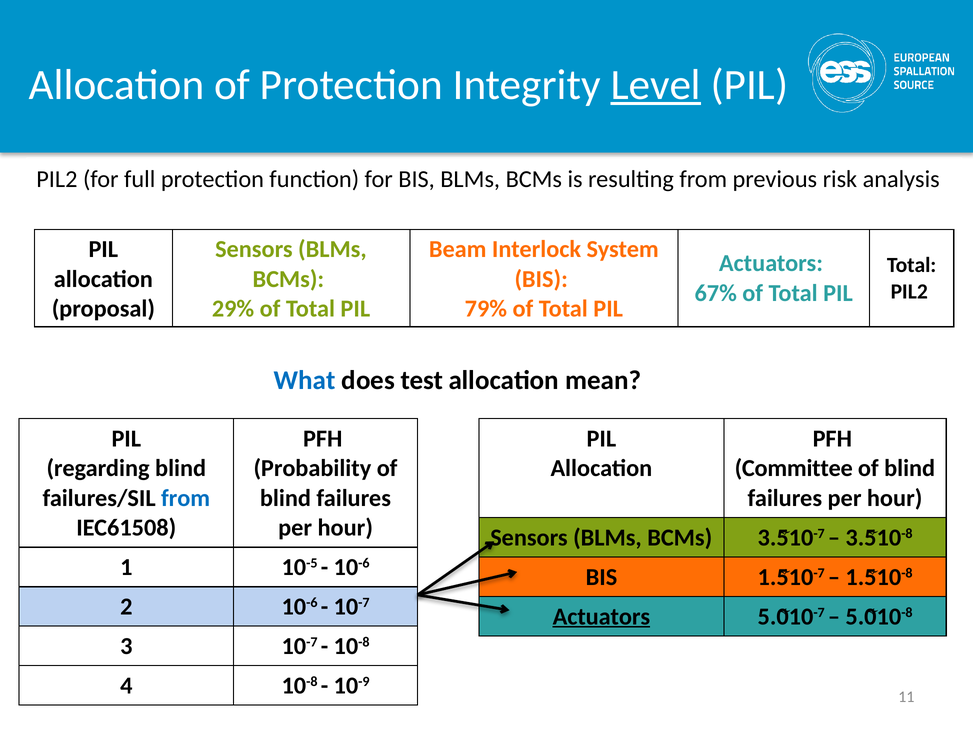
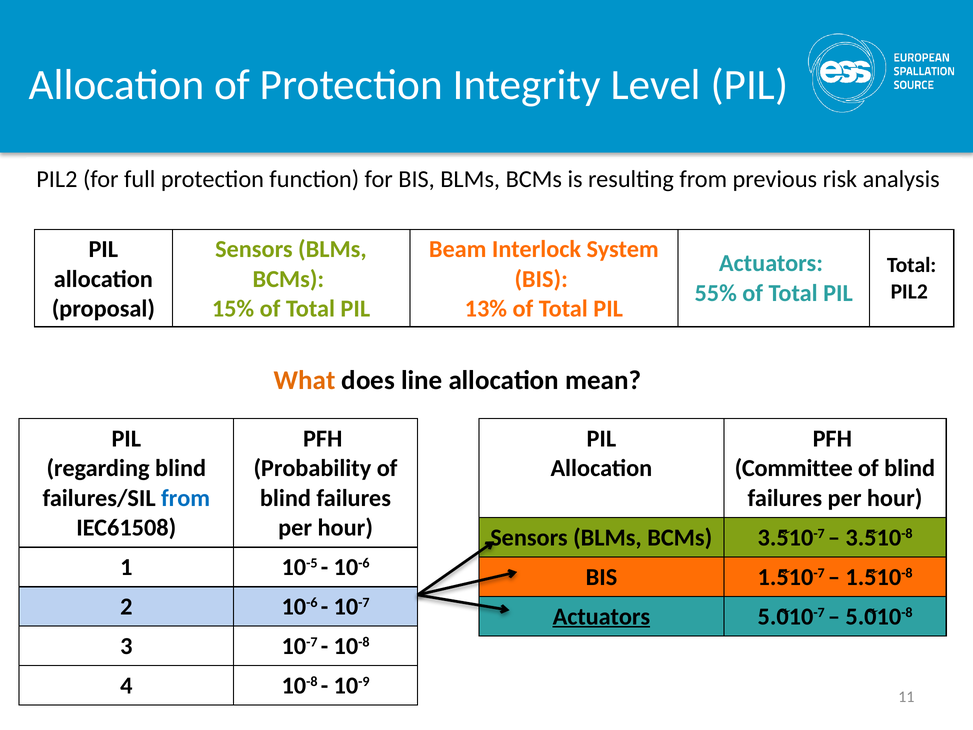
Level underline: present -> none (656, 85)
67%: 67% -> 55% (716, 293)
29%: 29% -> 15% (233, 309)
79%: 79% -> 13% (486, 309)
What colour: blue -> orange (305, 380)
test: test -> line (422, 380)
